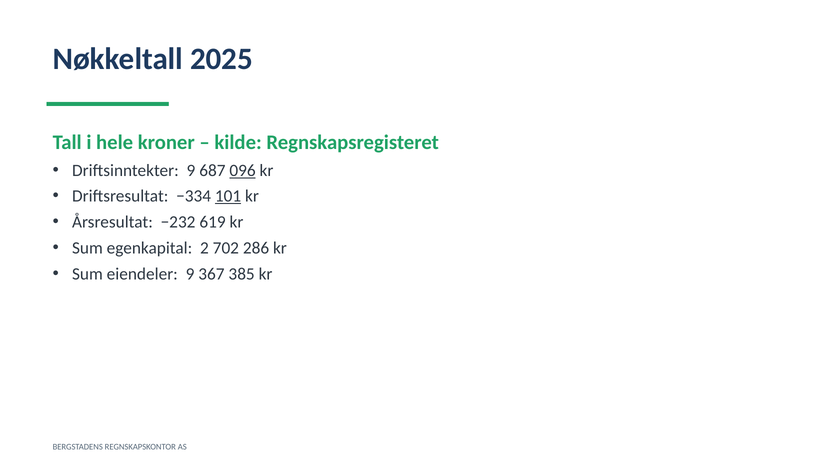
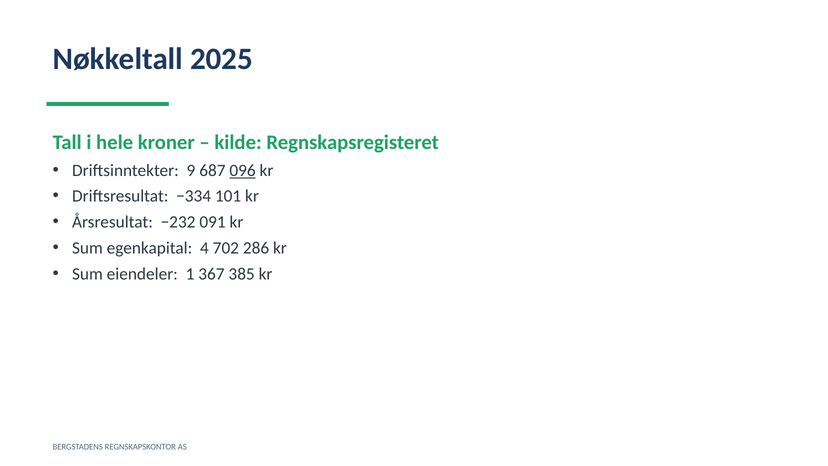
101 underline: present -> none (228, 196)
619: 619 -> 091 (213, 222)
2: 2 -> 4 (204, 248)
eiendeler 9: 9 -> 1 (190, 274)
